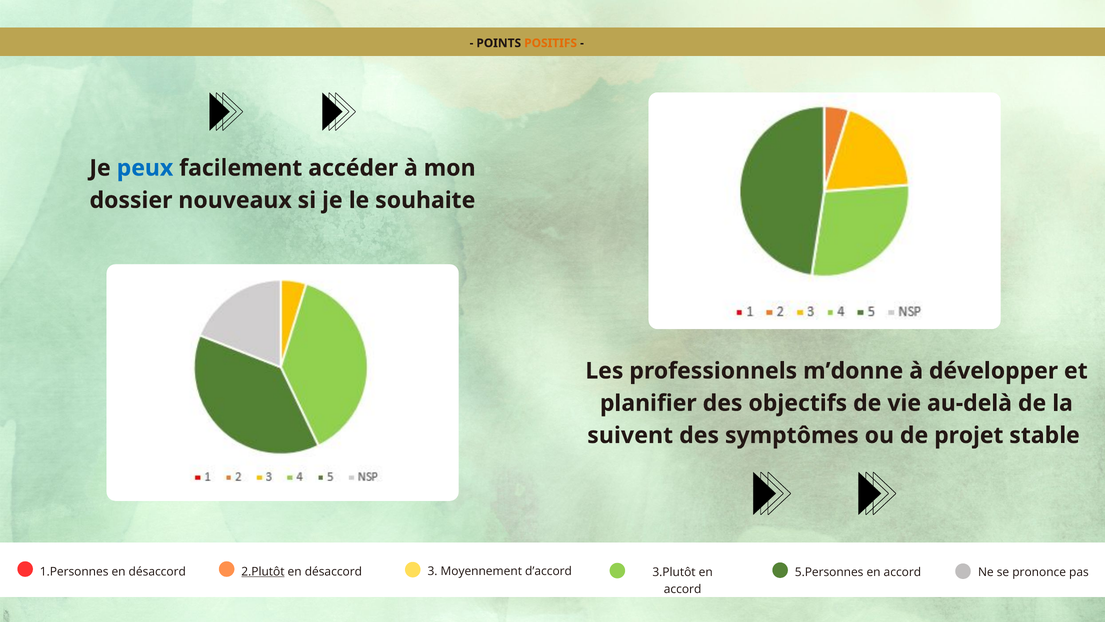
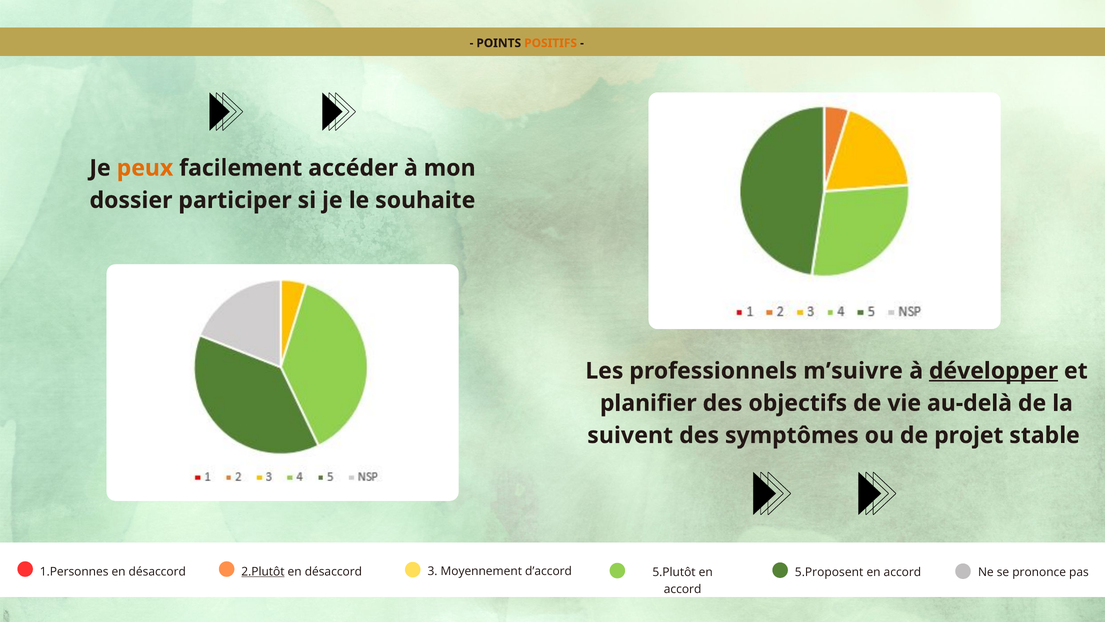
peux colour: blue -> orange (145, 168)
nouveaux: nouveaux -> participer (235, 200)
m’donne: m’donne -> m’suivre (853, 371)
développer underline: none -> present (994, 371)
3.Plutôt: 3.Plutôt -> 5.Plutôt (674, 572)
5.Personnes: 5.Personnes -> 5.Proposent (829, 572)
